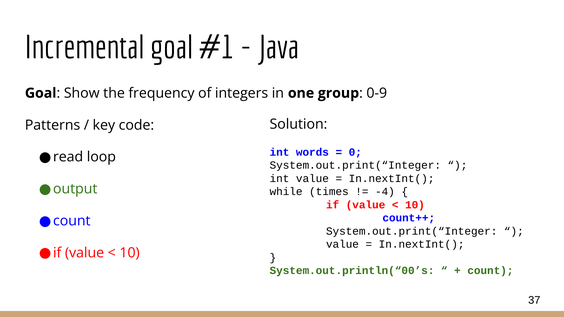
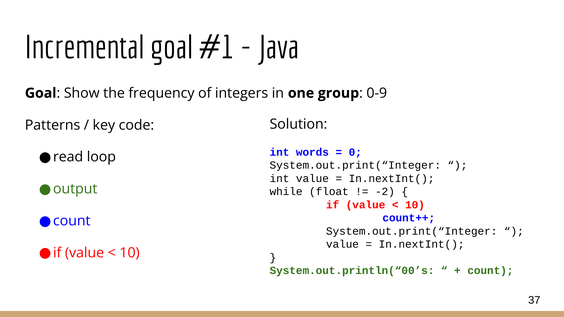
times: times -> float (329, 192)
-4: -4 -> -2 (385, 192)
